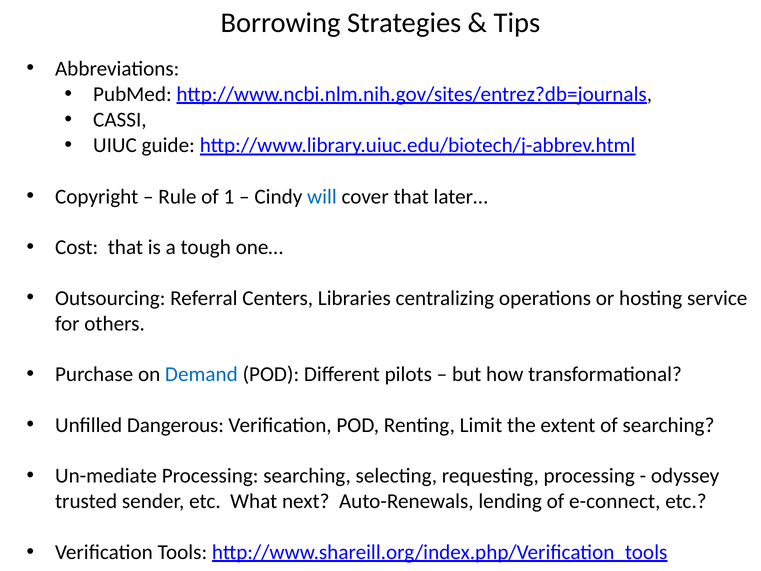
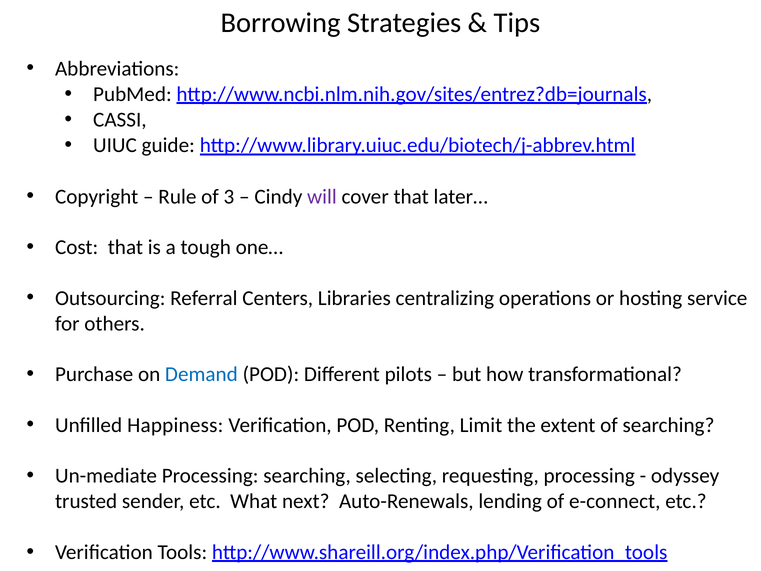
1: 1 -> 3 (229, 197)
will colour: blue -> purple (322, 197)
Dangerous: Dangerous -> Happiness (175, 425)
